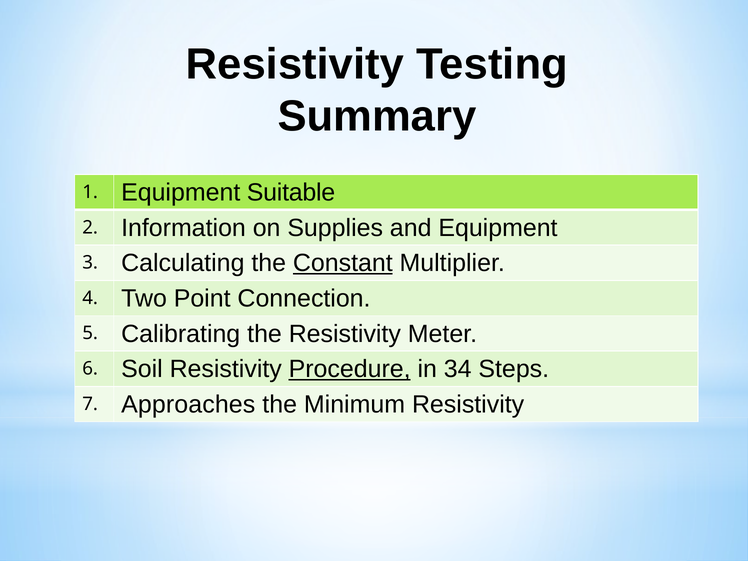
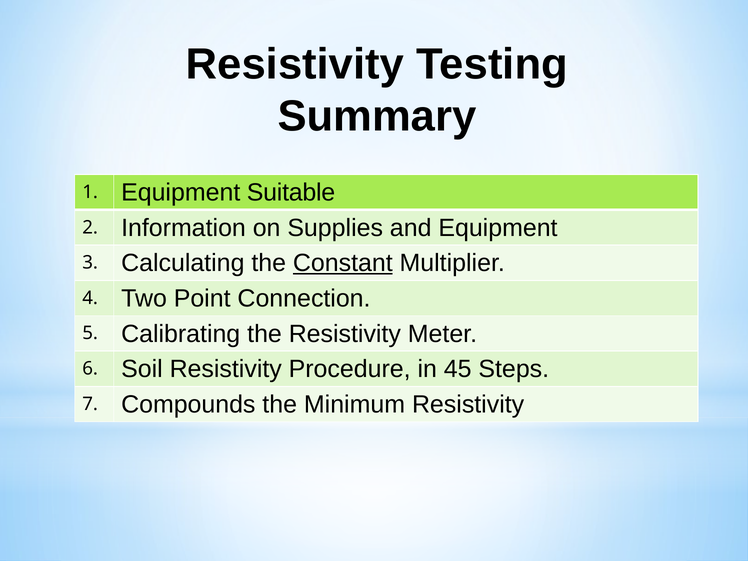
Procedure underline: present -> none (350, 369)
34: 34 -> 45 (458, 369)
Approaches: Approaches -> Compounds (188, 404)
